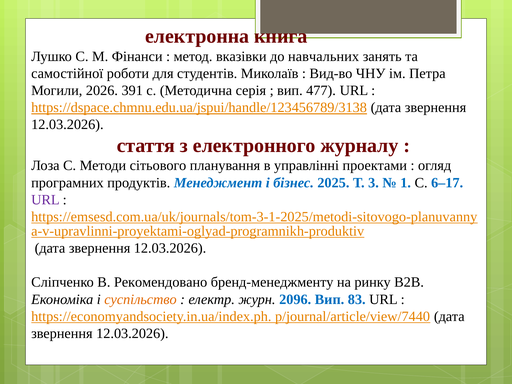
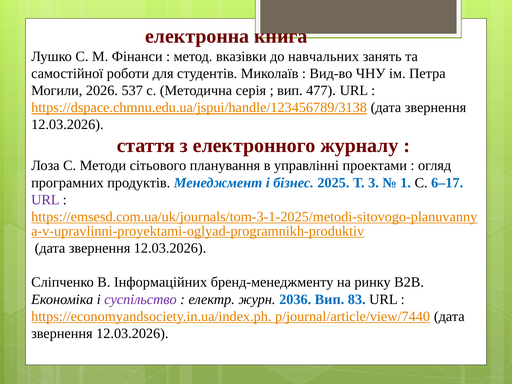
391: 391 -> 537 (132, 90)
Рекомендовано: Рекомендовано -> Інформаційних (161, 282)
суспільство colour: orange -> purple (140, 299)
2096: 2096 -> 2036 (295, 299)
